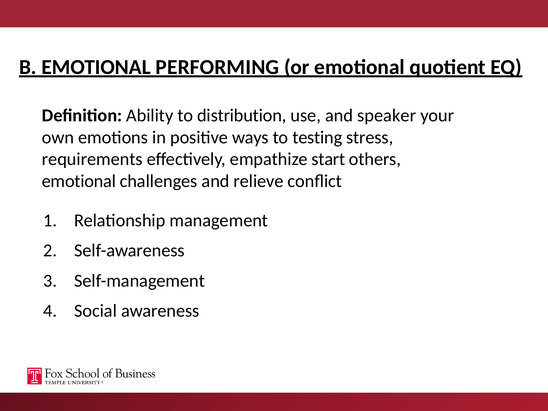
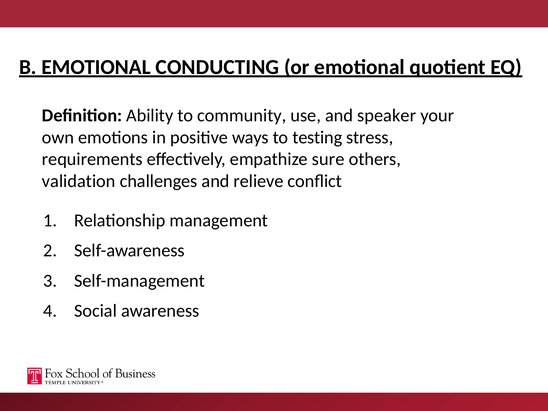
PERFORMING: PERFORMING -> CONDUCTING (217, 67)
distribution: distribution -> community (242, 115)
start: start -> sure (328, 159)
emotional: emotional -> validation (79, 181)
